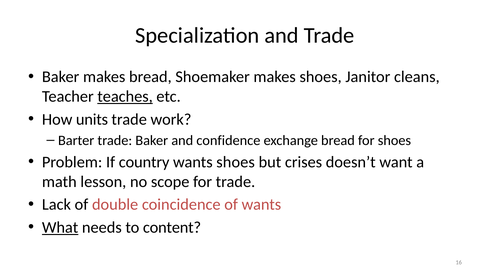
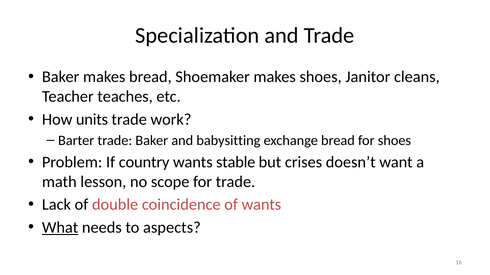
teaches underline: present -> none (125, 97)
confidence: confidence -> babysitting (228, 141)
wants shoes: shoes -> stable (236, 162)
content: content -> aspects (172, 228)
